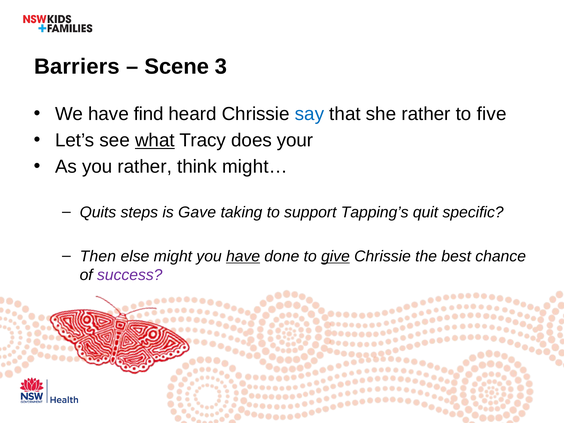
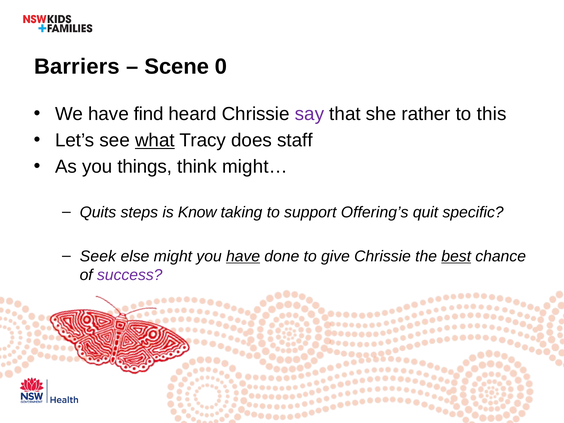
3: 3 -> 0 (221, 67)
say colour: blue -> purple (310, 114)
five: five -> this (492, 114)
your: your -> staff (295, 140)
you rather: rather -> things (145, 167)
Gave: Gave -> Know (197, 212)
Tapping’s: Tapping’s -> Offering’s (375, 212)
Then: Then -> Seek (98, 256)
give underline: present -> none (335, 256)
best underline: none -> present (456, 256)
